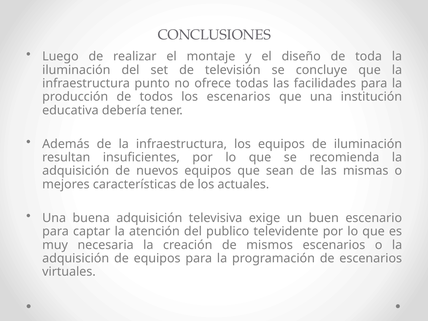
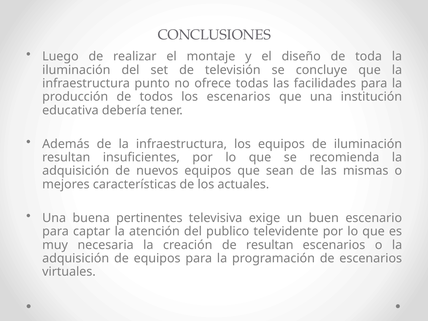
buena adquisición: adquisición -> pertinentes (149, 218)
de mismos: mismos -> resultan (270, 245)
